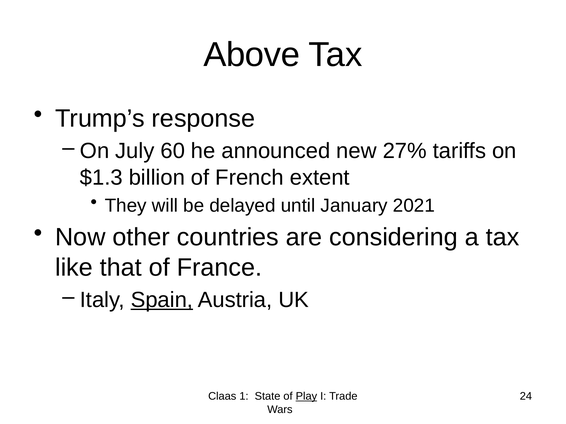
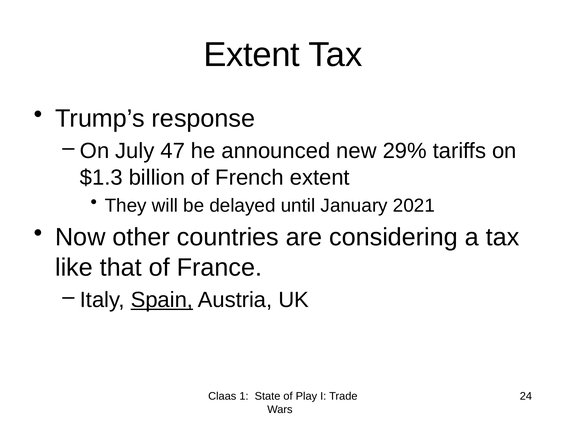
Above: Above -> Extent (252, 55)
60: 60 -> 47 (173, 151)
27%: 27% -> 29% (405, 151)
Play underline: present -> none (306, 397)
